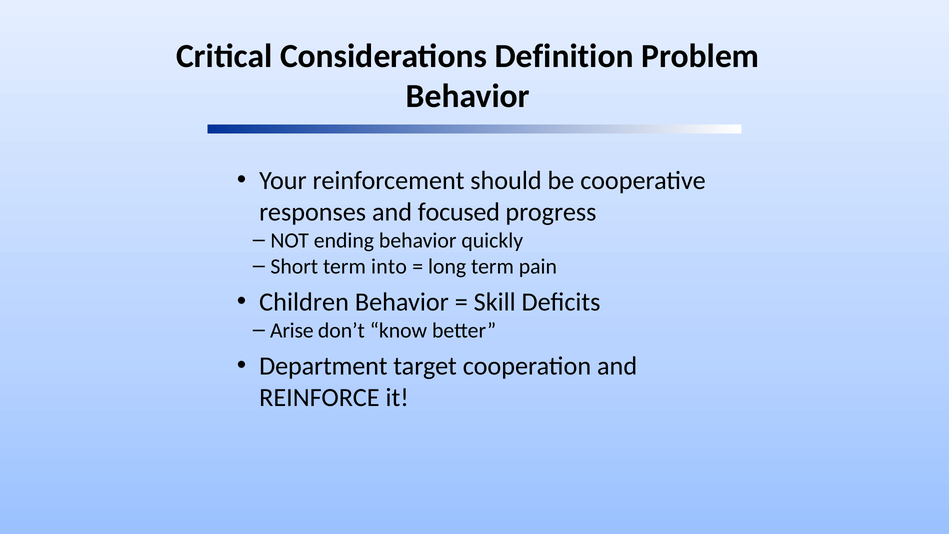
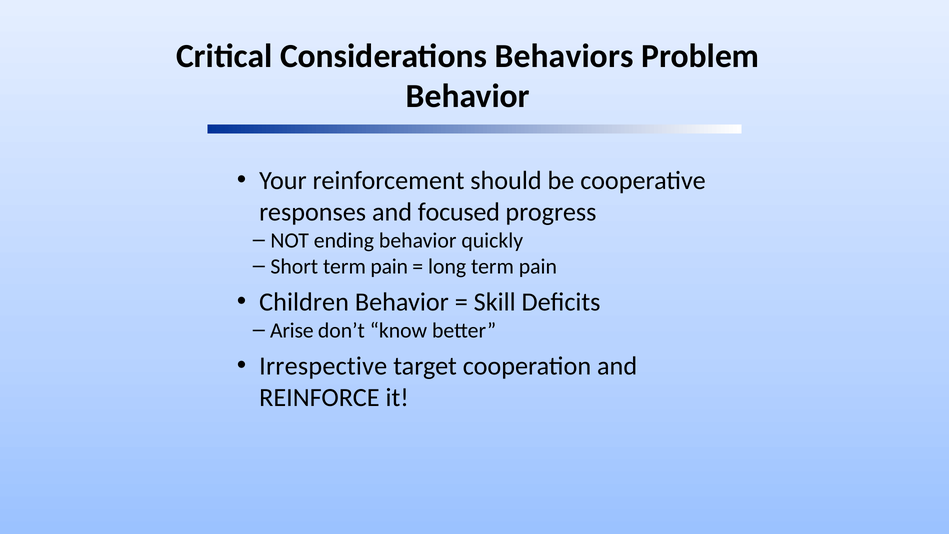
Definition: Definition -> Behaviors (564, 56)
Short term into: into -> pain (389, 266)
Department: Department -> Irrespective (323, 366)
